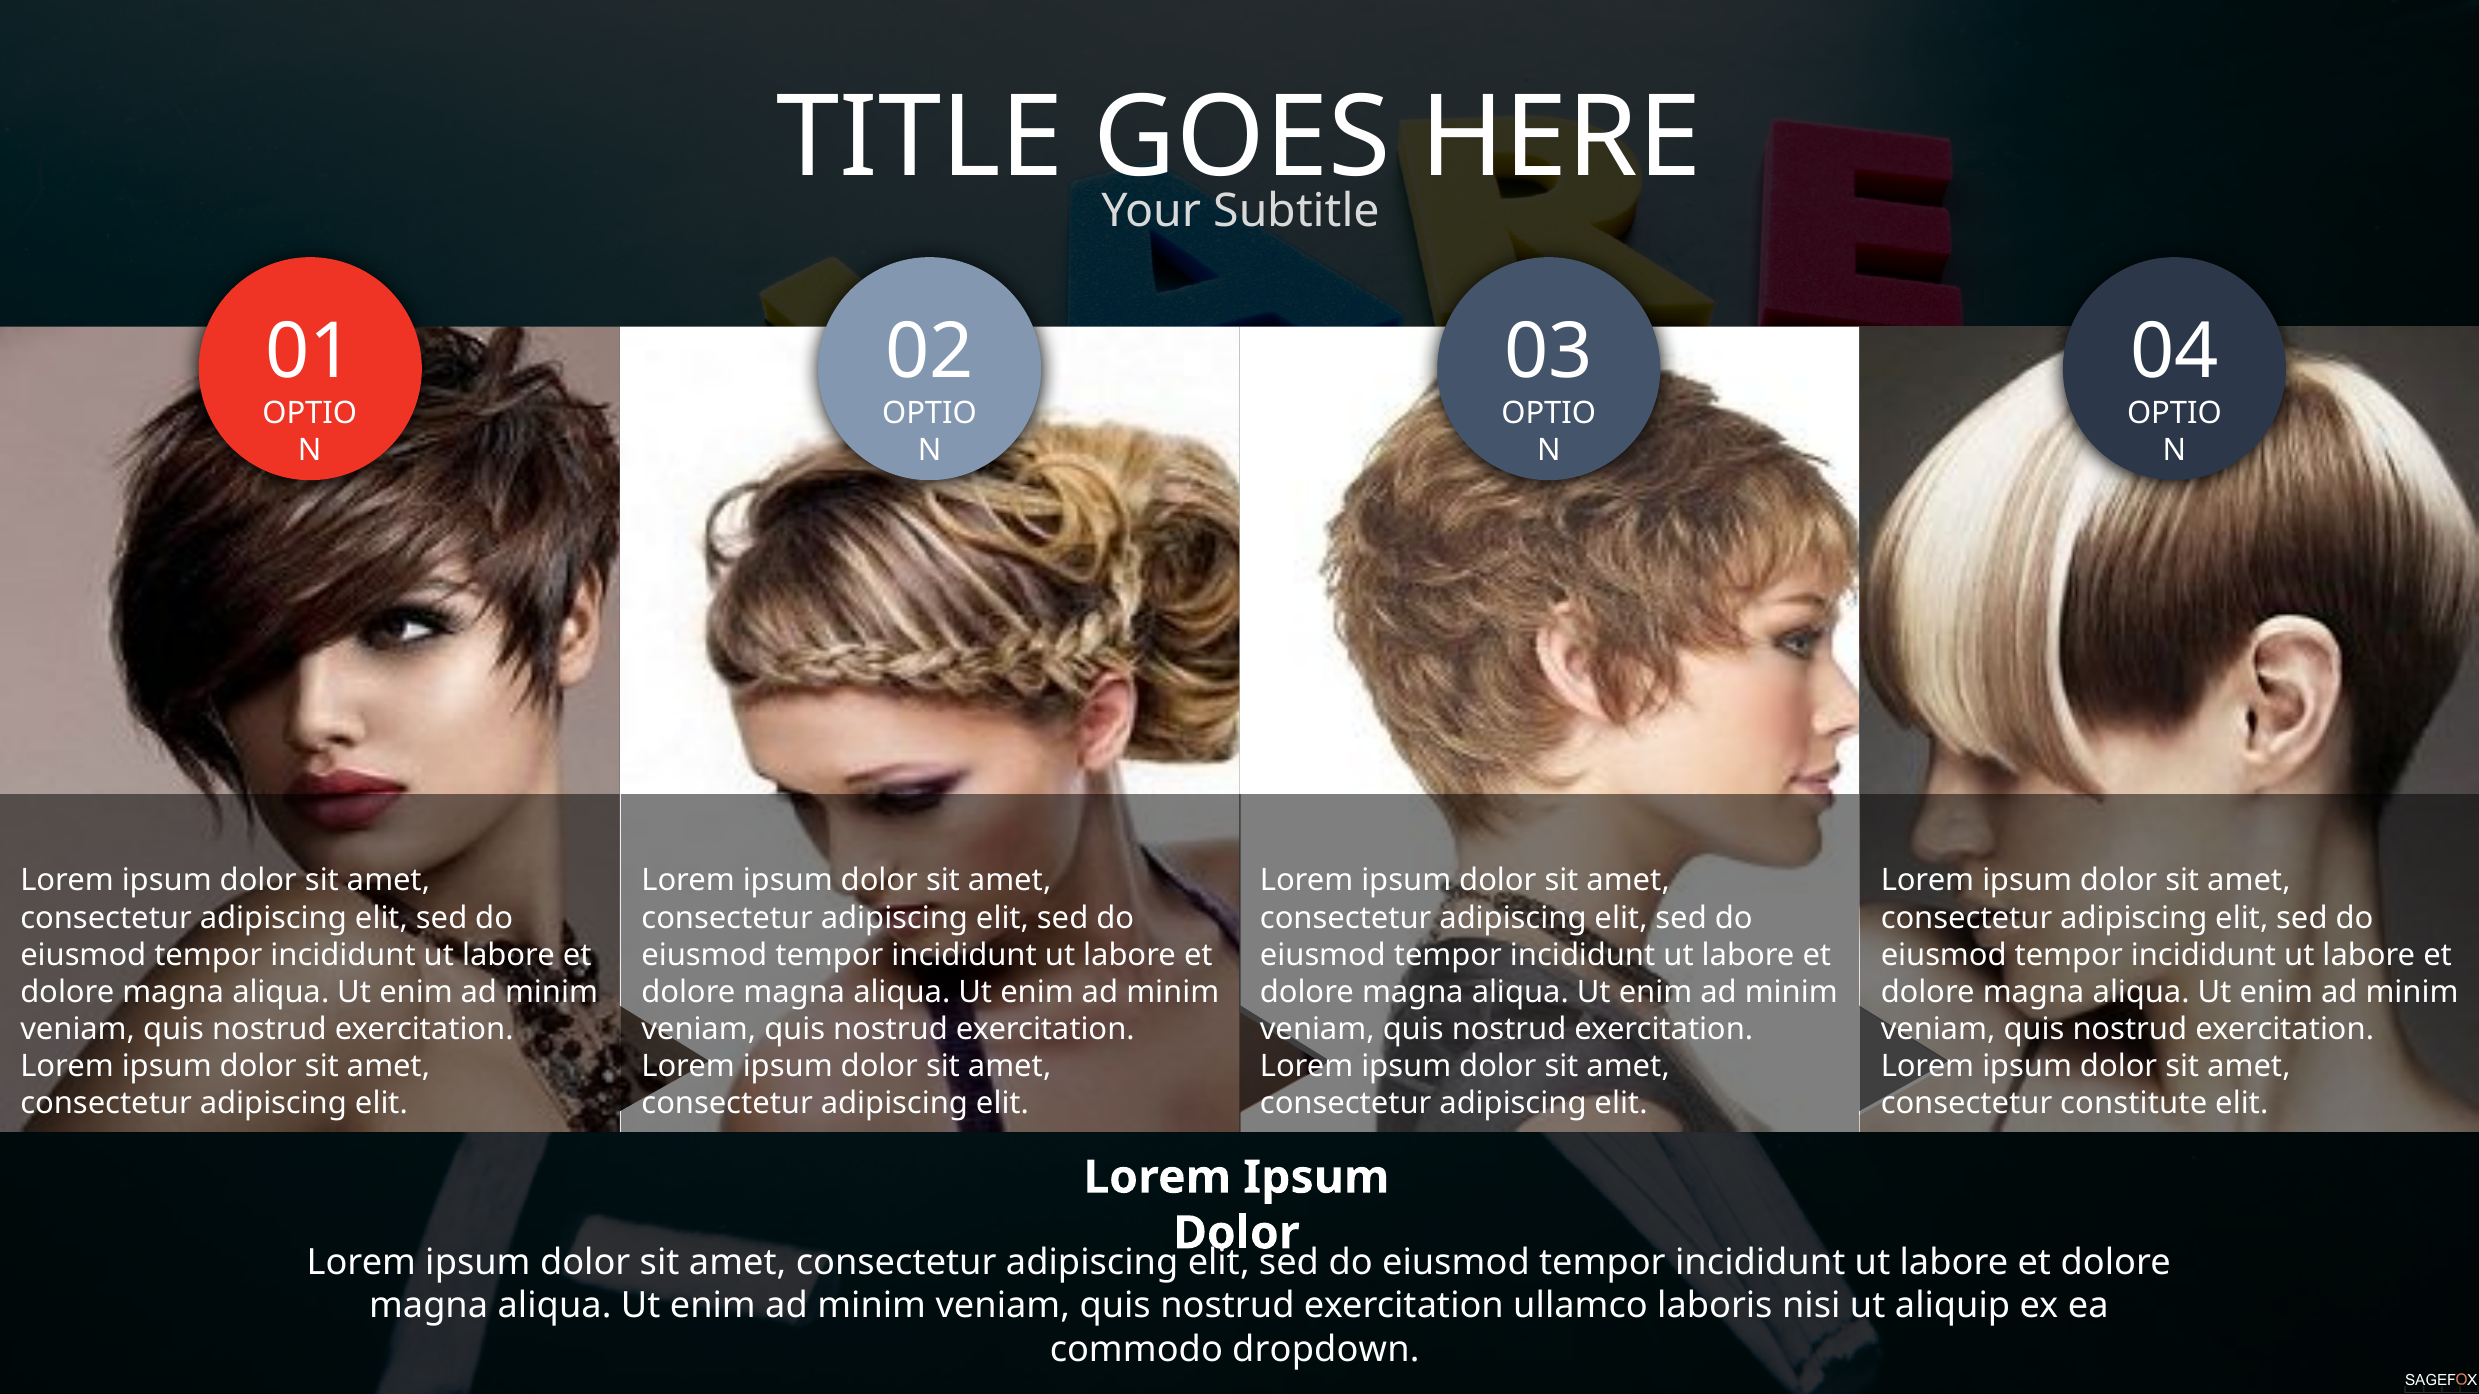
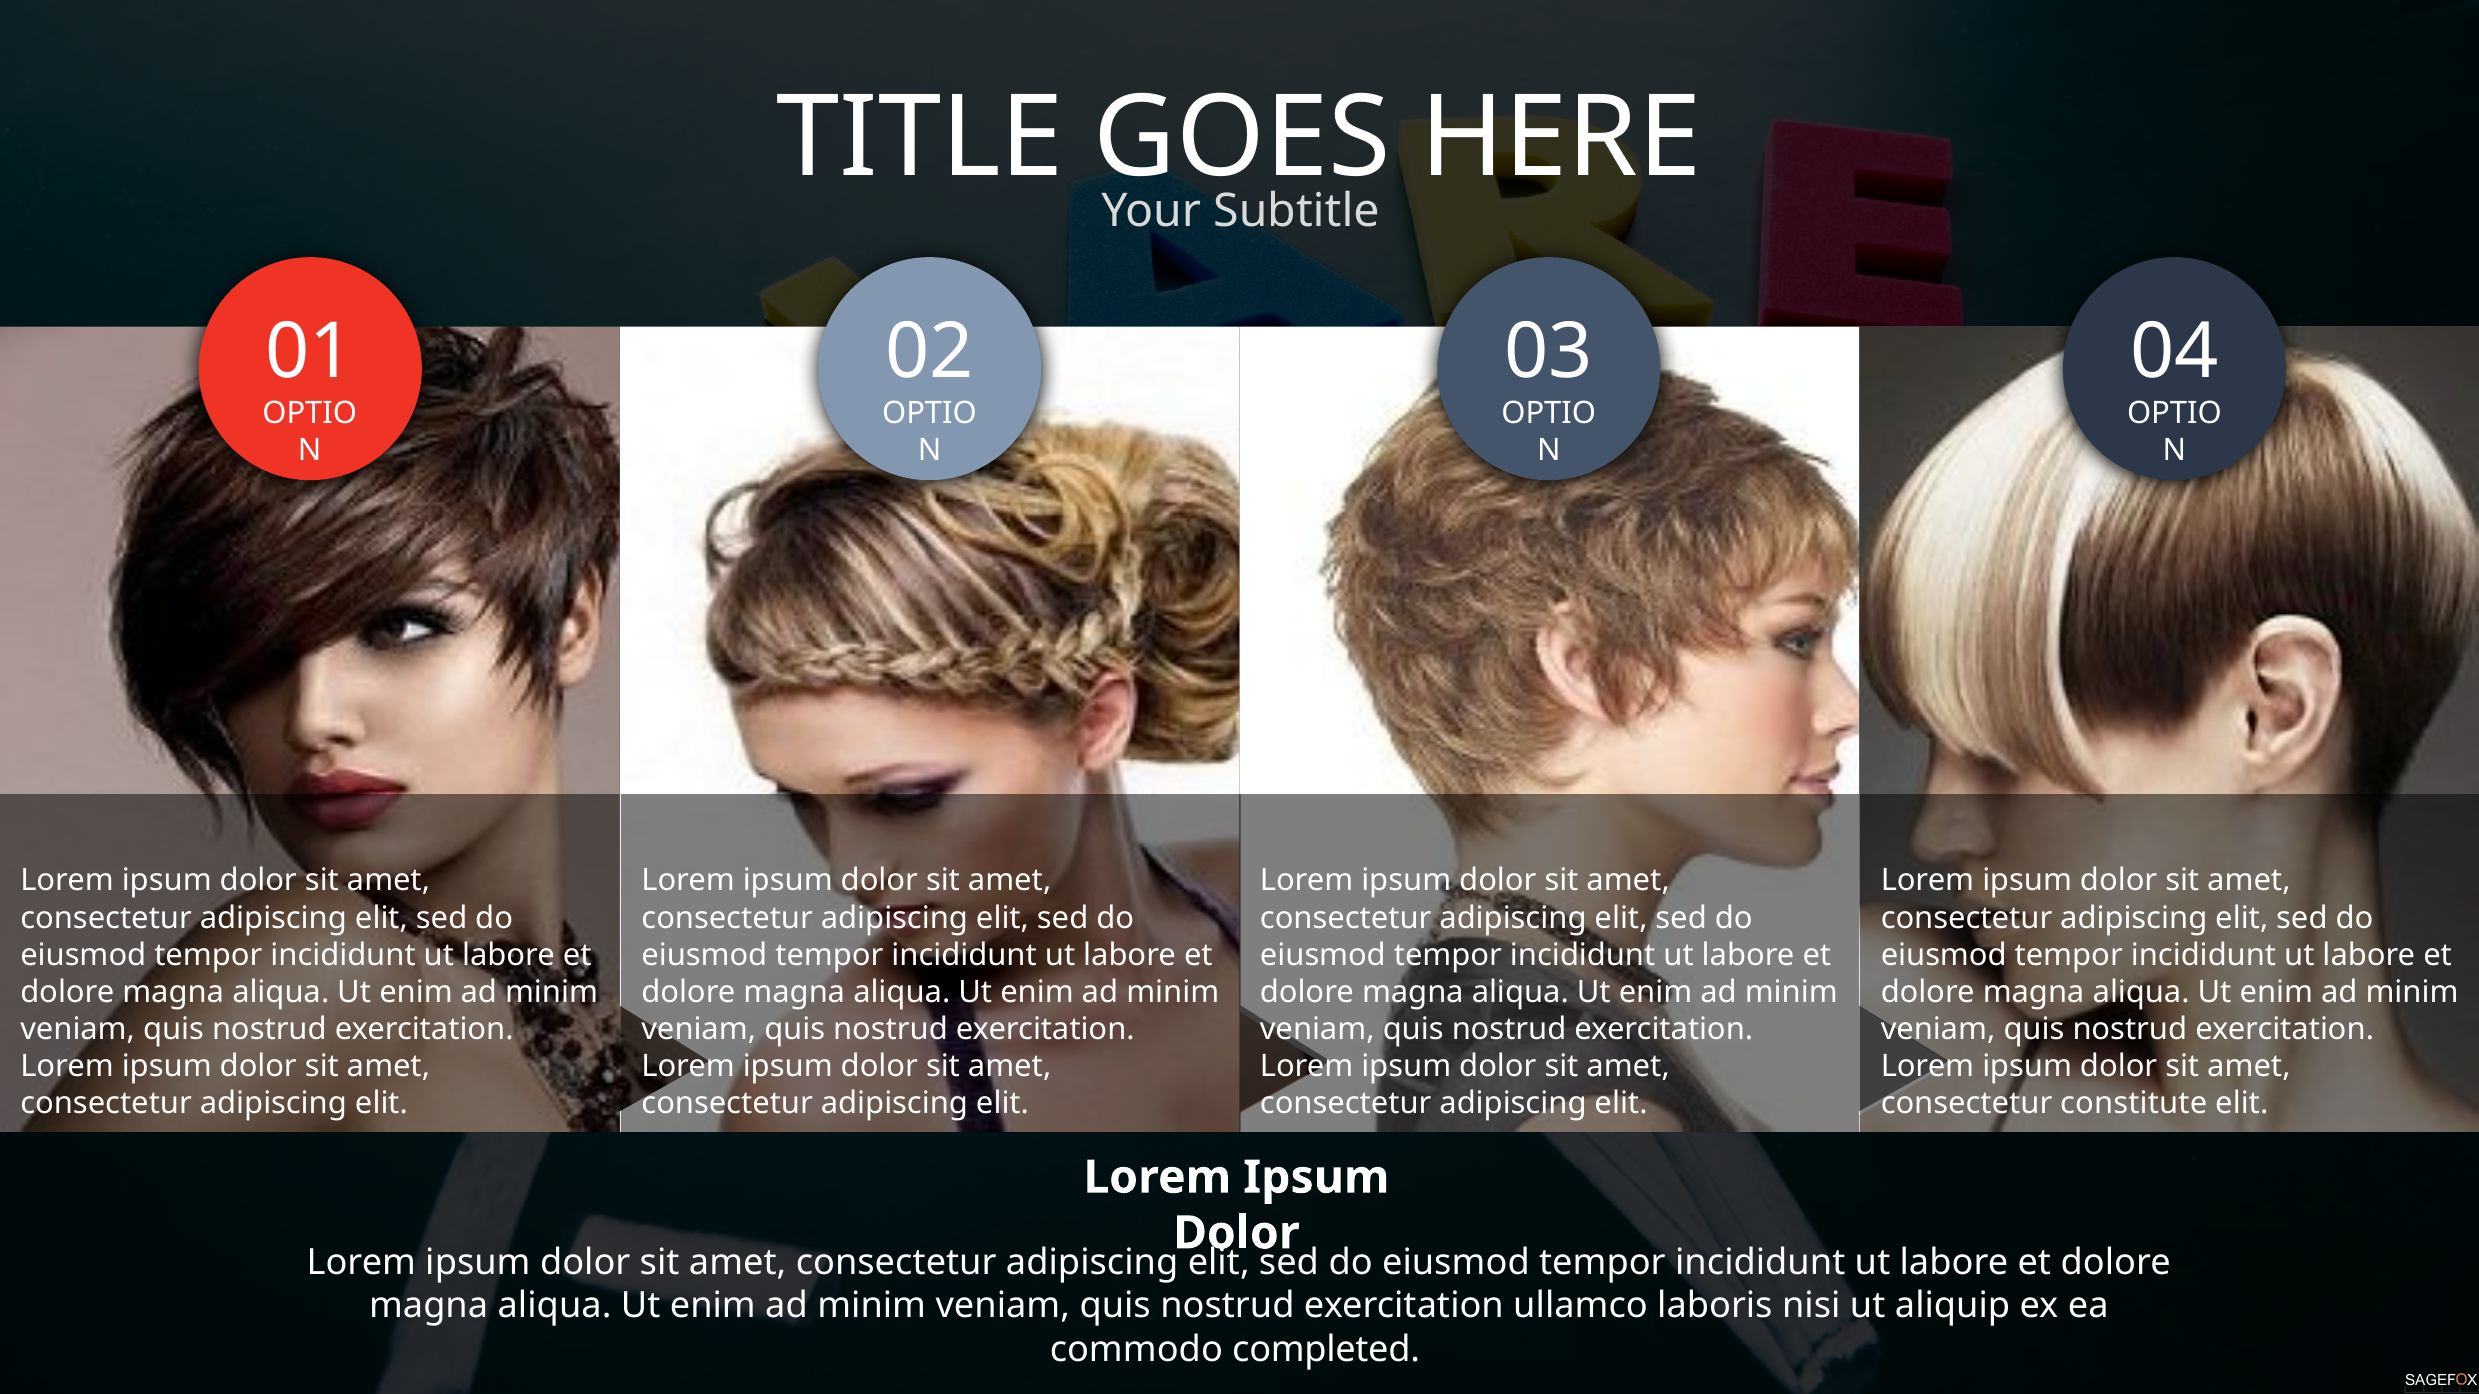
dropdown: dropdown -> completed (1326, 1350)
